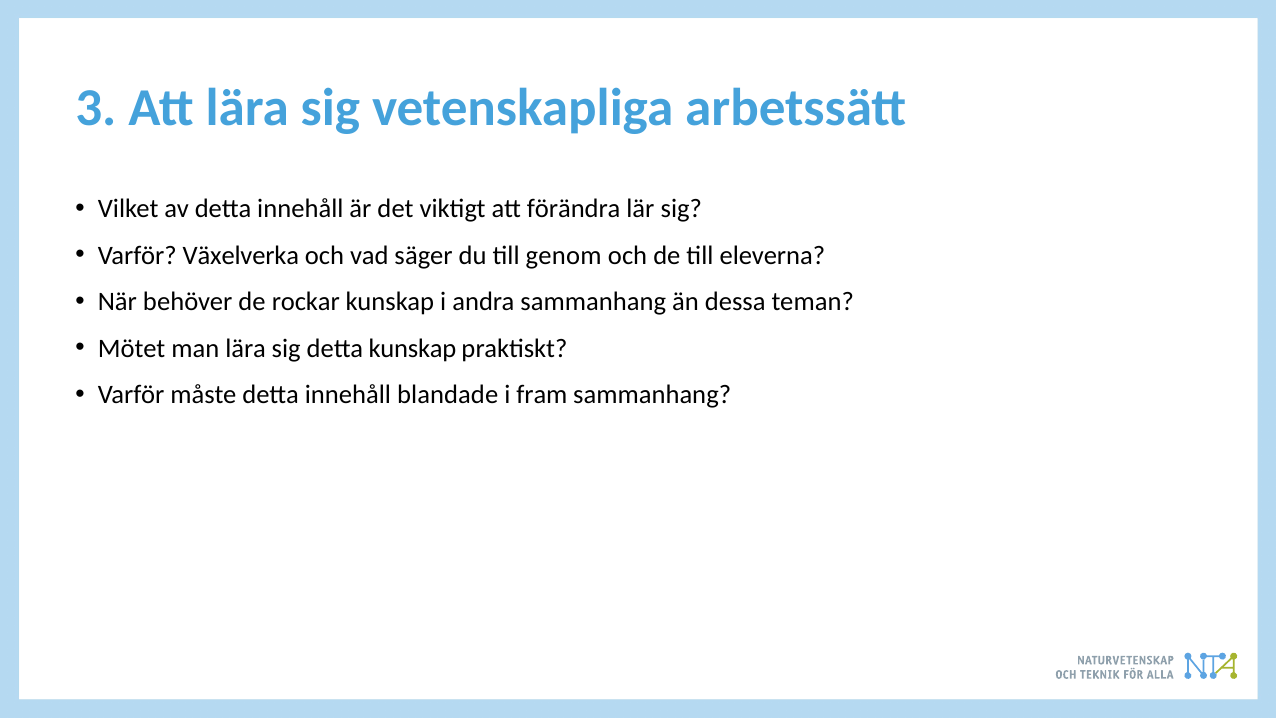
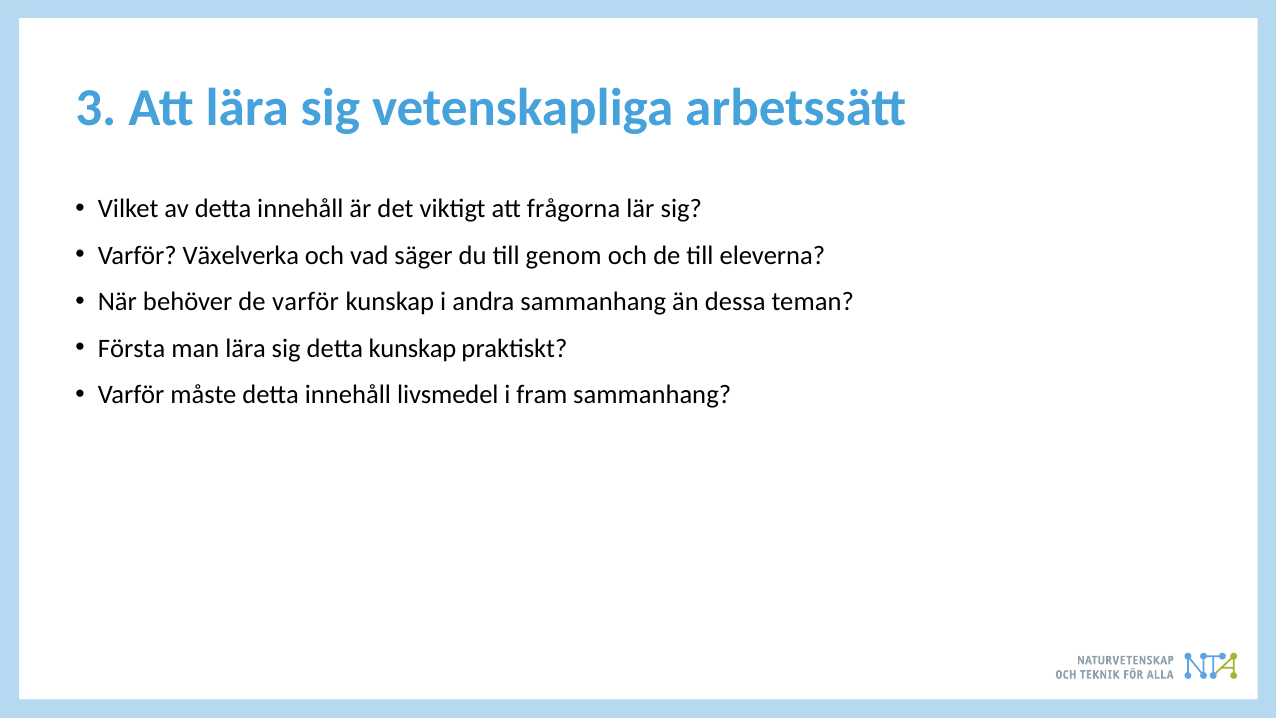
förändra: förändra -> frågorna (574, 209)
de rockar: rockar -> varför (306, 302)
Mötet: Mötet -> Första (132, 348)
blandade: blandade -> livsmedel (448, 395)
